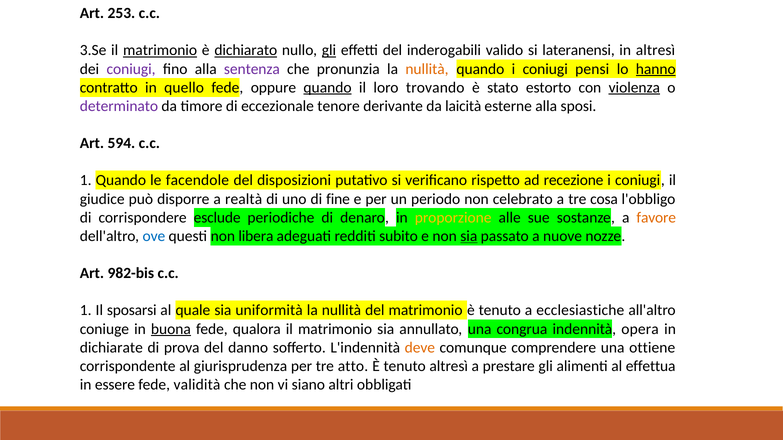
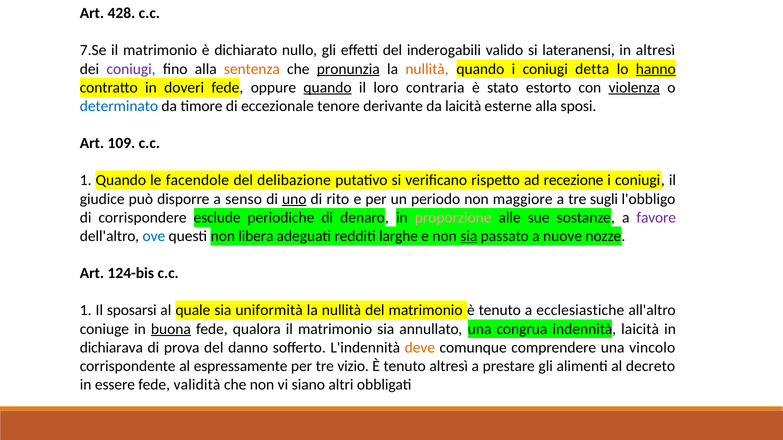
253: 253 -> 428 (121, 13)
3.Se: 3.Se -> 7.Se (93, 50)
matrimonio underline: present -> none (160, 50)
dichiarato underline: present -> none (246, 50)
gli underline: present -> none (329, 50)
sentenza colour: purple -> orange (252, 69)
pronunzia underline: none -> present (348, 69)
pensi: pensi -> detta (592, 69)
quello: quello -> doveri (184, 88)
trovando: trovando -> contraria (435, 88)
determinato colour: purple -> blue (119, 106)
594: 594 -> 109 (121, 143)
disposizioni: disposizioni -> delibazione (294, 181)
realtà: realtà -> senso (244, 199)
uno underline: none -> present (294, 199)
fine: fine -> rito (338, 199)
celebrato: celebrato -> maggiore (523, 199)
cosa: cosa -> sugli (604, 199)
proporzione colour: yellow -> pink (453, 218)
favore colour: orange -> purple (656, 218)
subito: subito -> larghe (399, 236)
982-bis: 982-bis -> 124-bis (131, 273)
indennità opera: opera -> laicità (640, 329)
dichiarate: dichiarate -> dichiarava (111, 348)
ottiene: ottiene -> vincolo (652, 348)
giurisprudenza: giurisprudenza -> espressamente (241, 366)
atto: atto -> vizio (353, 366)
effettua: effettua -> decreto (651, 366)
